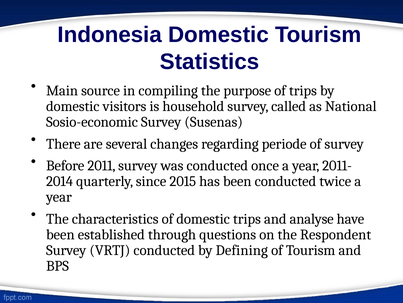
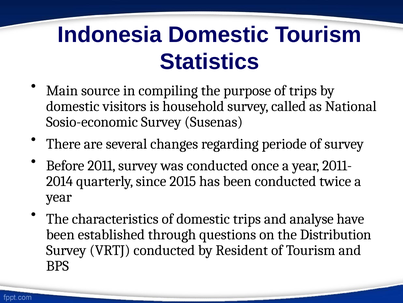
Respondent: Respondent -> Distribution (336, 234)
Defining: Defining -> Resident (242, 250)
